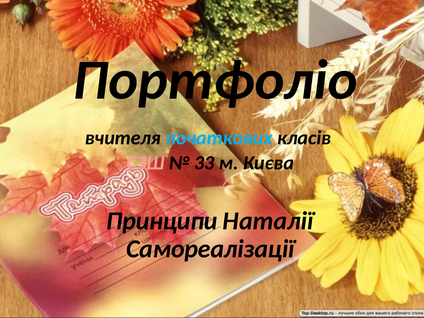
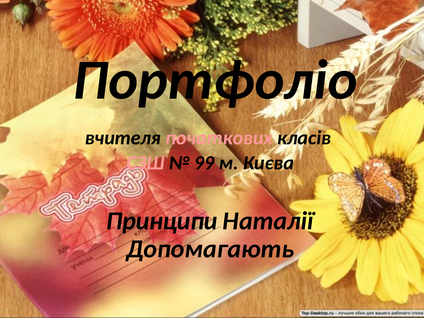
початкових colour: light blue -> pink (219, 138)
33: 33 -> 99 (204, 163)
Самореалізації: Самореалізації -> Допомагають (210, 249)
